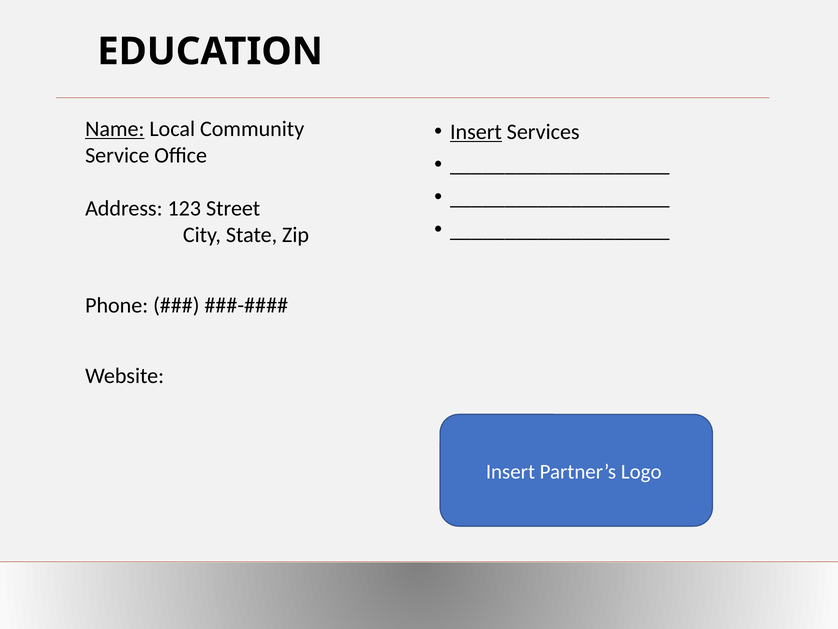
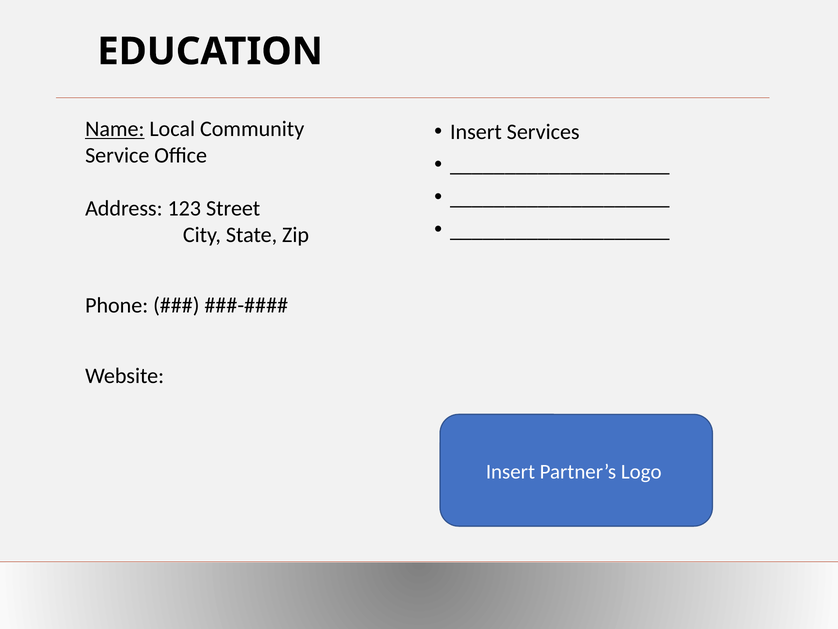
Insert underline: present -> none (476, 132)
